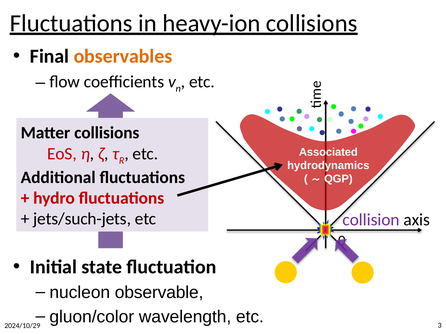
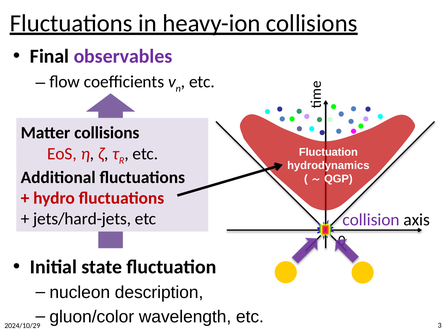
observables colour: orange -> purple (123, 56)
Associated: Associated -> Fluctuation (328, 152)
jets/such-jets: jets/such-jets -> jets/hard-jets (82, 219)
observable: observable -> description (159, 293)
